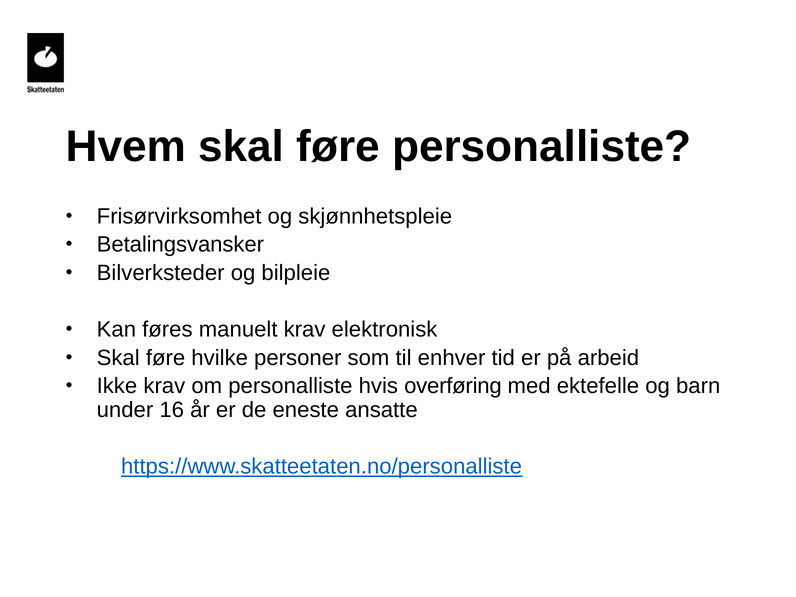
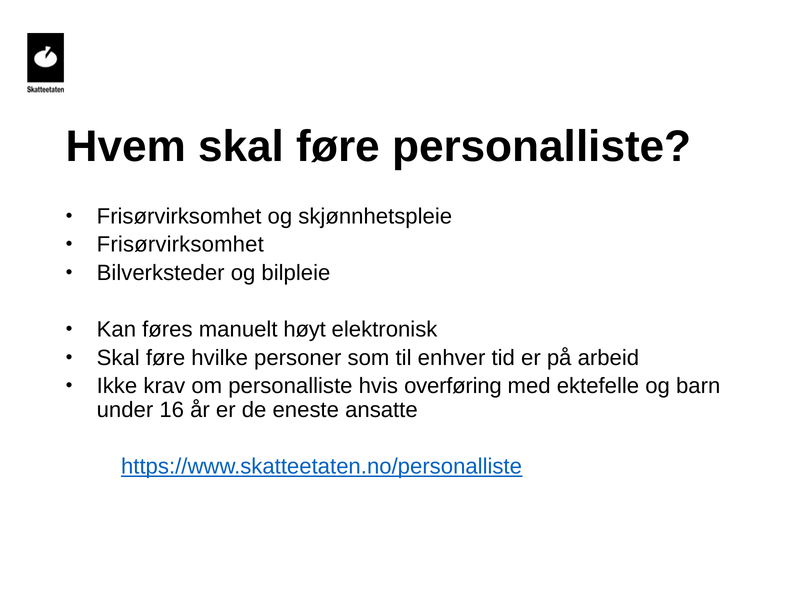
Betalingsvansker: Betalingsvansker -> Frisørvirksomhet (180, 245)
manuelt krav: krav -> høyt (305, 329)
